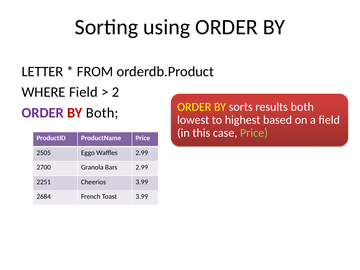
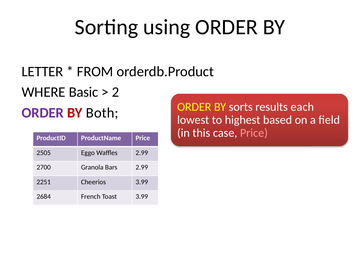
WHERE Field: Field -> Basic (84, 92)
both: both -> each (302, 107)
Price colour: light green -> pink (254, 133)
